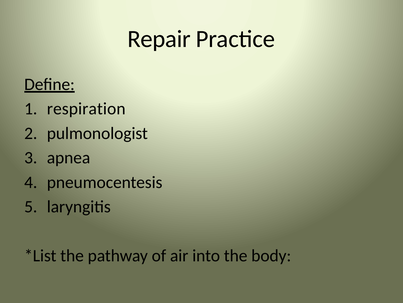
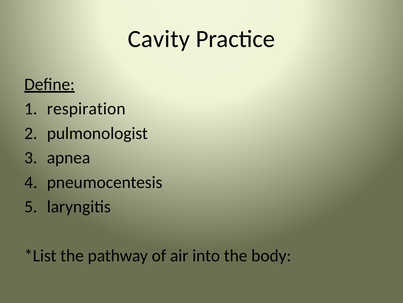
Repair: Repair -> Cavity (159, 39)
